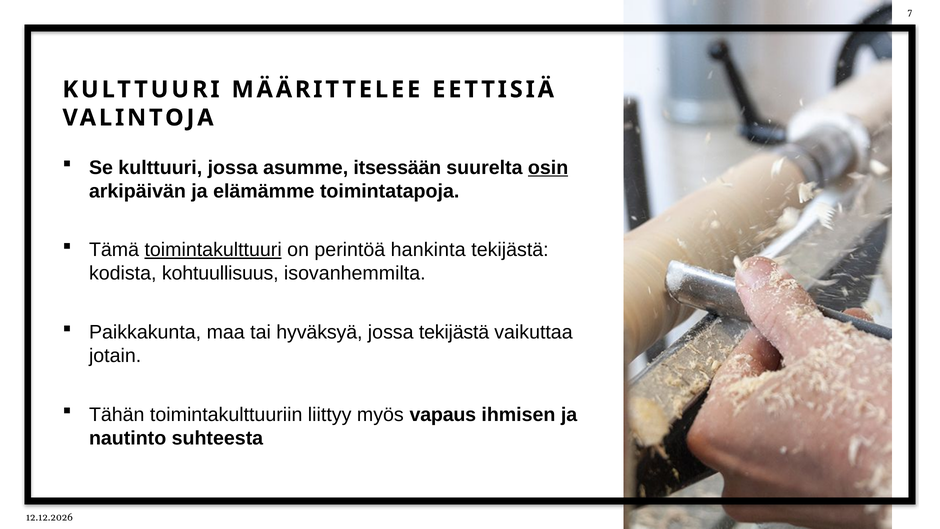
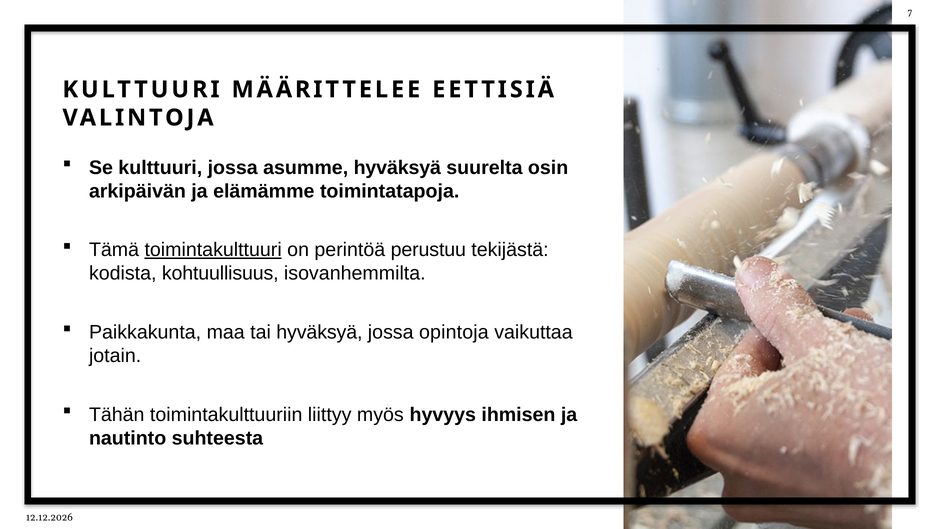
asumme itsessään: itsessään -> hyväksyä (397, 167)
osin underline: present -> none (548, 167)
hankinta: hankinta -> perustuu (428, 250)
jossa tekijästä: tekijästä -> opintoja (454, 332)
vapaus: vapaus -> hyvyys (443, 414)
